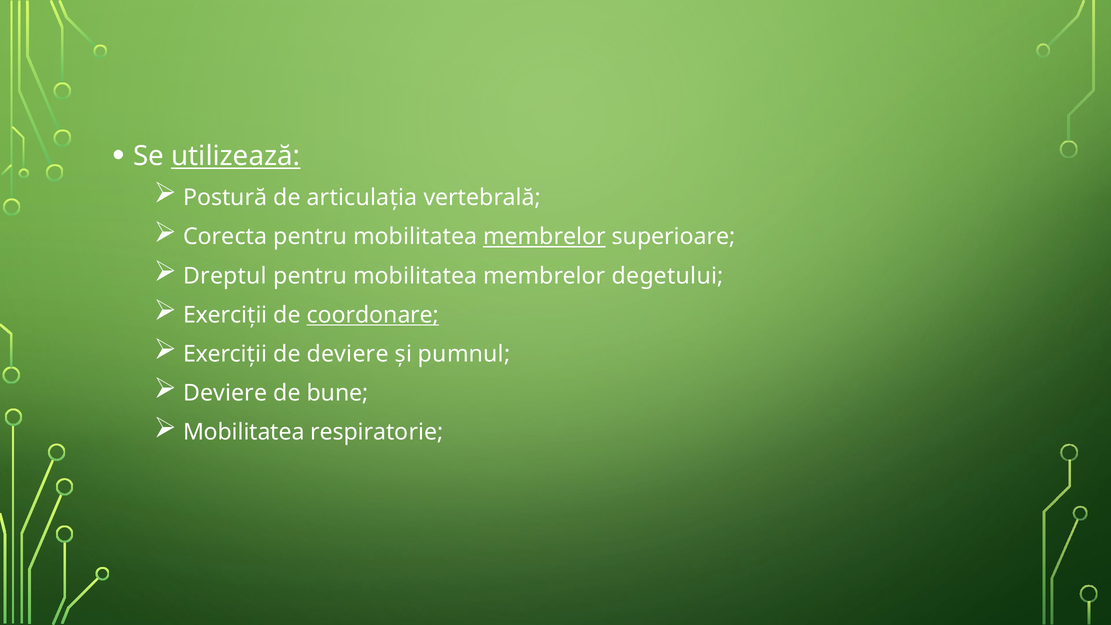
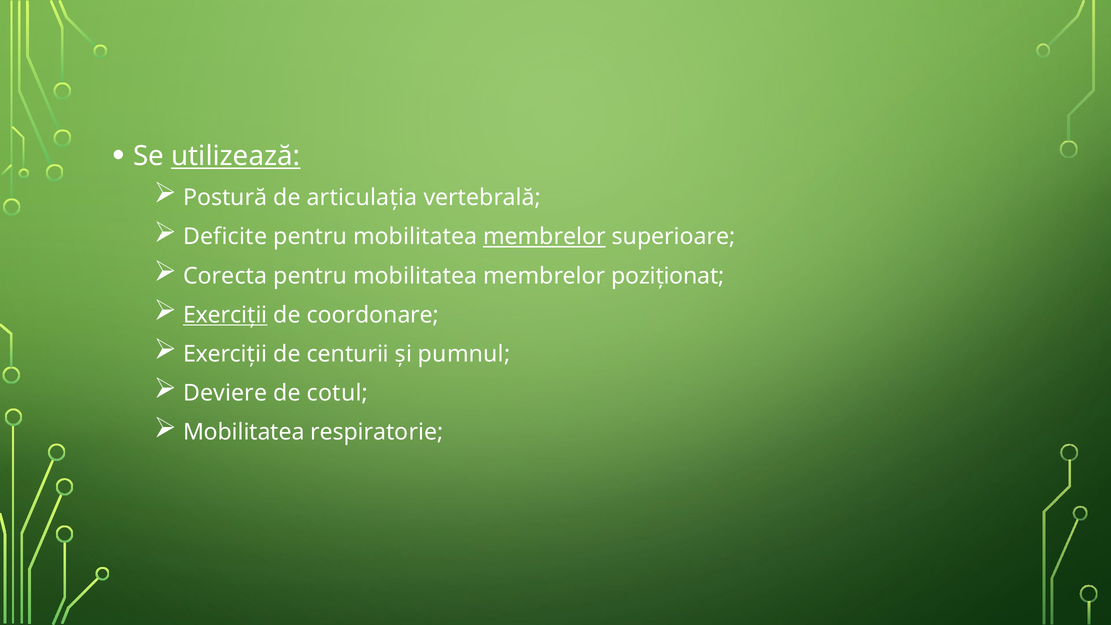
Corecta: Corecta -> Deficite (225, 237)
Dreptul: Dreptul -> Corecta (225, 276)
degetului: degetului -> poziționat (668, 276)
Exerciții underline: none -> present (225, 315)
coordonare underline: present -> none (373, 315)
de deviere: deviere -> centurii (348, 354)
bune: bune -> cotul (337, 393)
